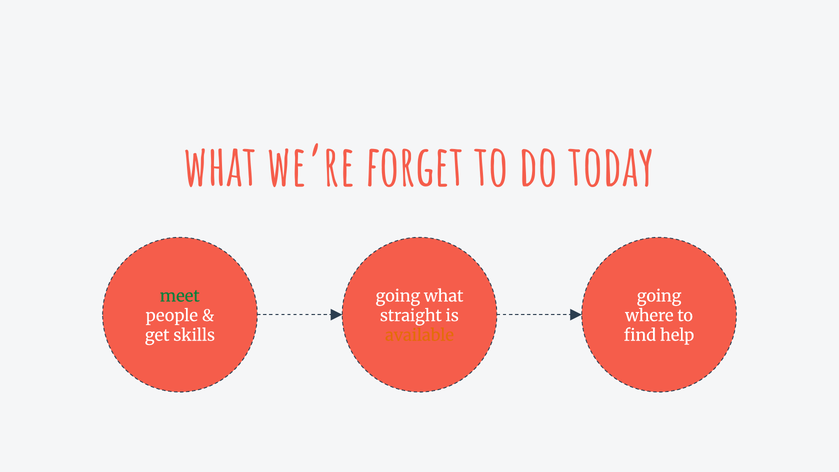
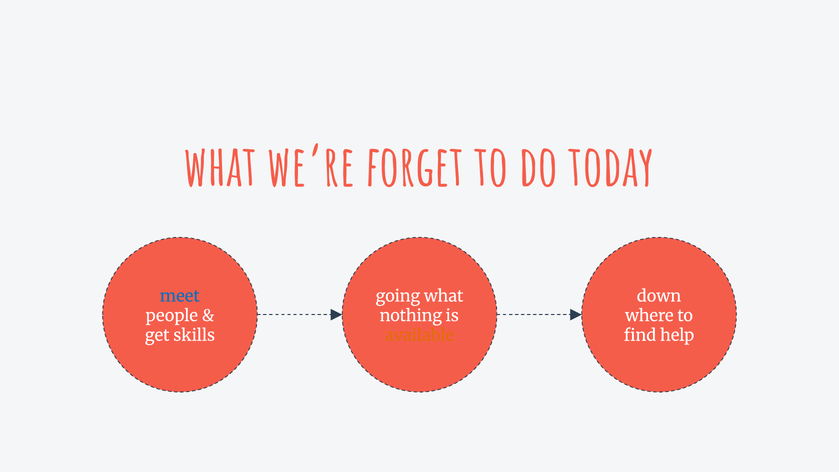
meet colour: green -> blue (180, 296)
going: going -> down (659, 296)
straight: straight -> nothing (411, 316)
